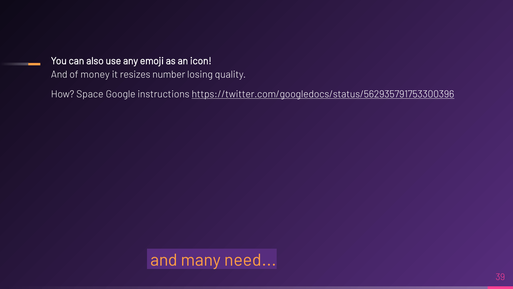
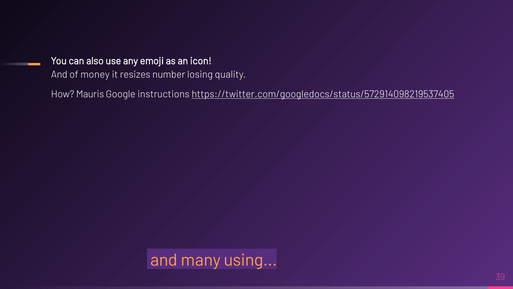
Space: Space -> Mauris (90, 94)
https://twitter.com/googledocs/status/562935791753300396: https://twitter.com/googledocs/status/562935791753300396 -> https://twitter.com/googledocs/status/572914098219537405 (323, 94)
need: need -> using (250, 260)
